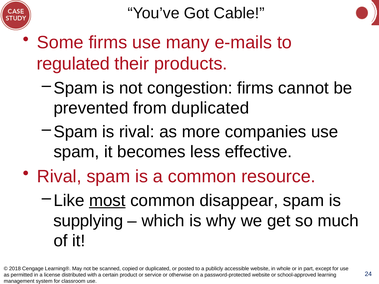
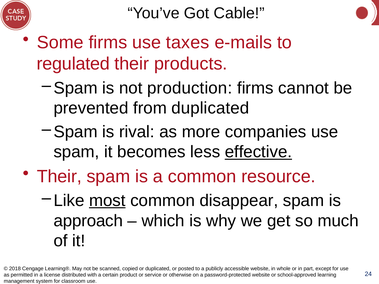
many: many -> taxes (188, 42)
congestion: congestion -> production (190, 88)
effective underline: none -> present (258, 152)
Rival: Rival -> Their (59, 177)
supplying: supplying -> approach (88, 221)
